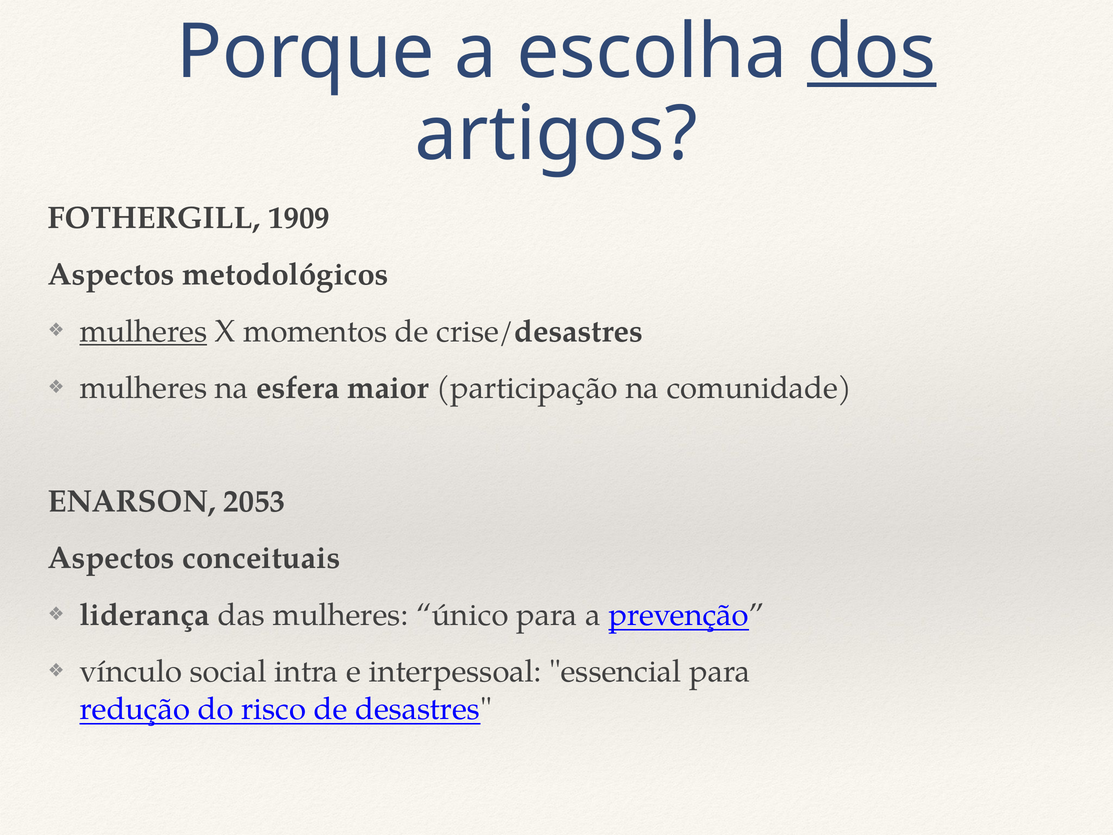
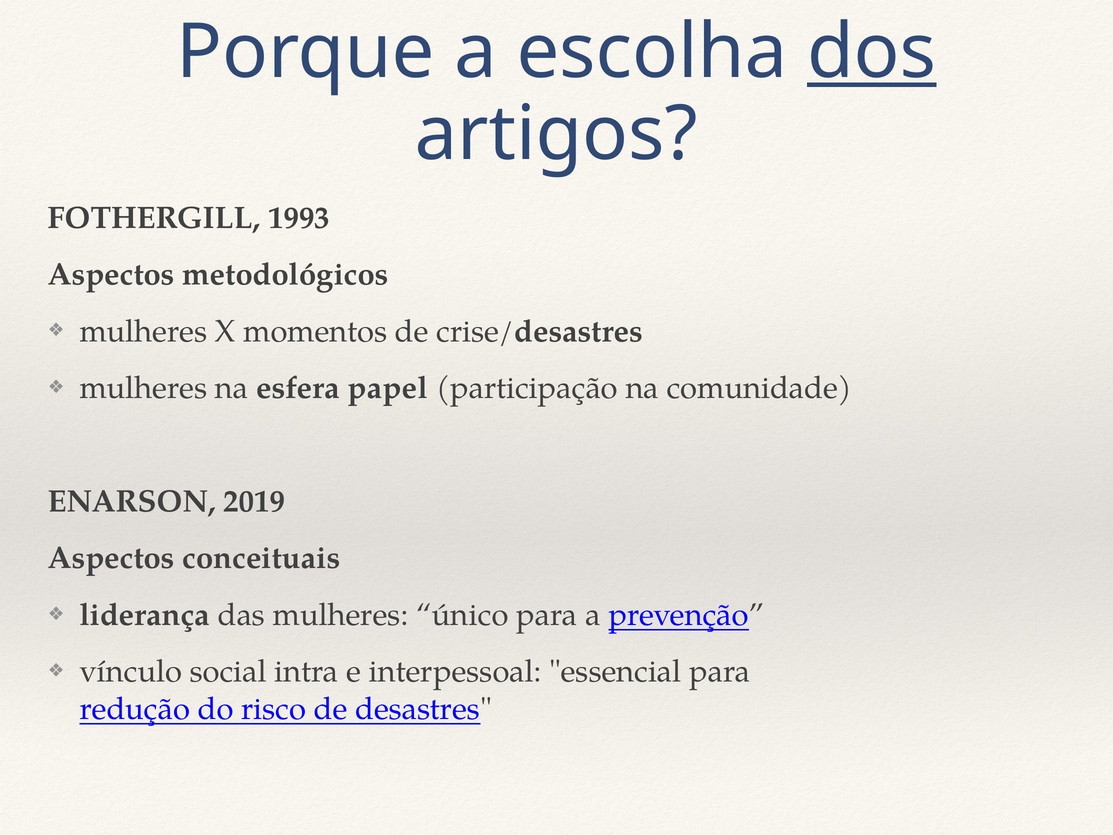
1909: 1909 -> 1993 (299, 218)
mulheres underline: present -> none (143, 331)
maior: maior -> papel (388, 388)
2053: 2053 -> 2019 (254, 501)
